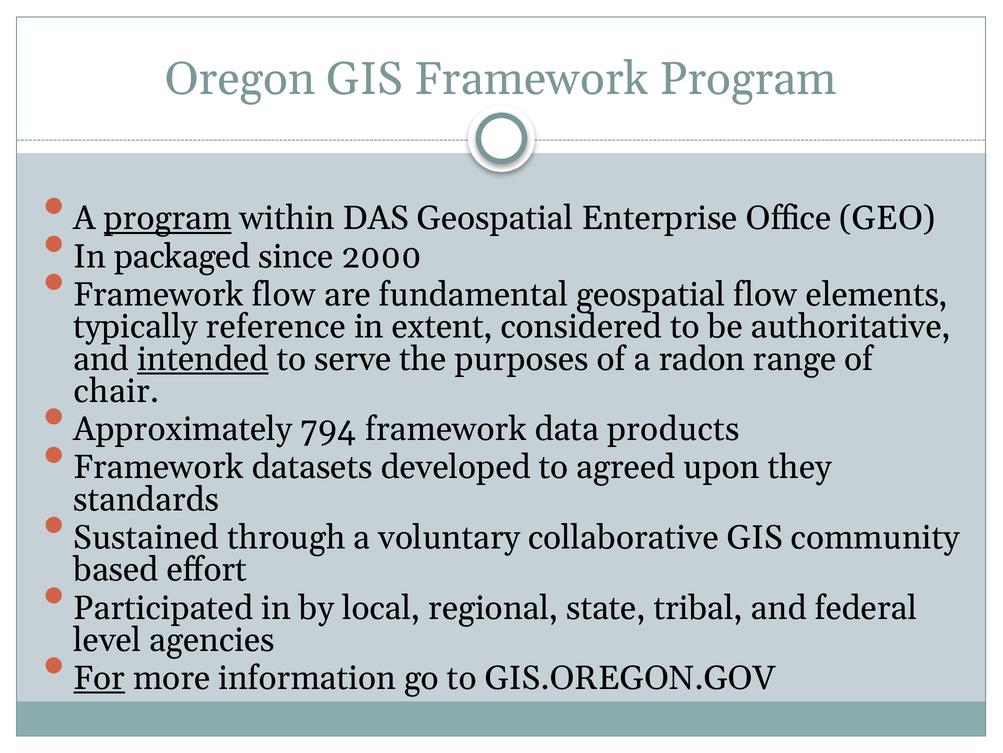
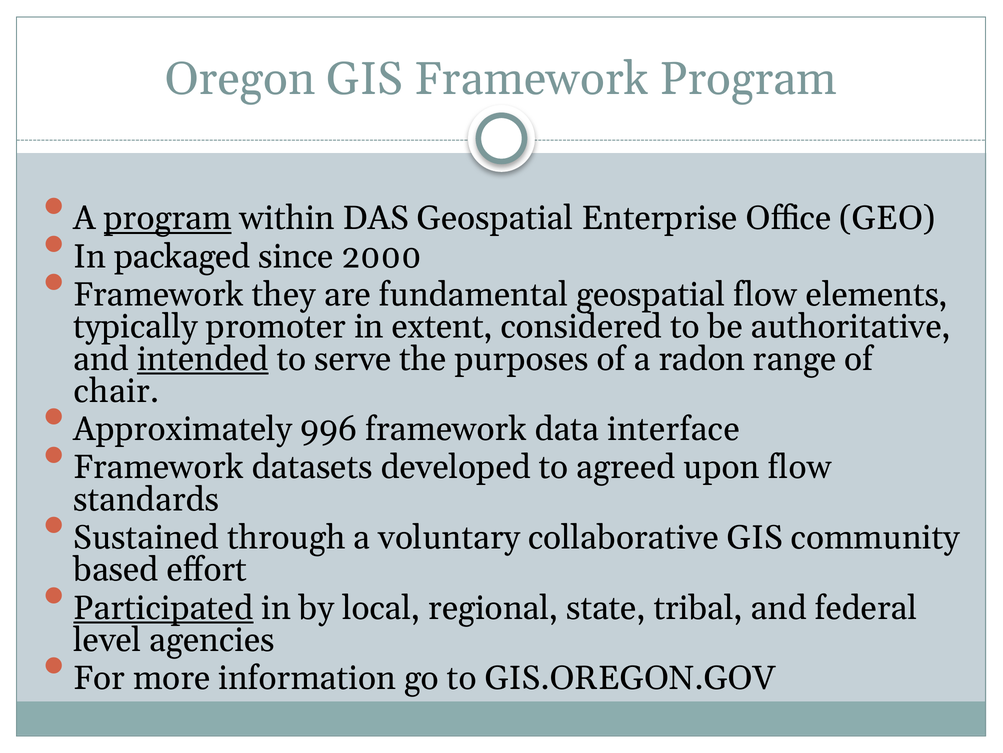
Framework flow: flow -> they (284, 294)
reference: reference -> promoter (276, 327)
794: 794 -> 996 (329, 429)
products: products -> interface (673, 429)
upon they: they -> flow (800, 467)
Participated underline: none -> present (163, 607)
For underline: present -> none (99, 678)
